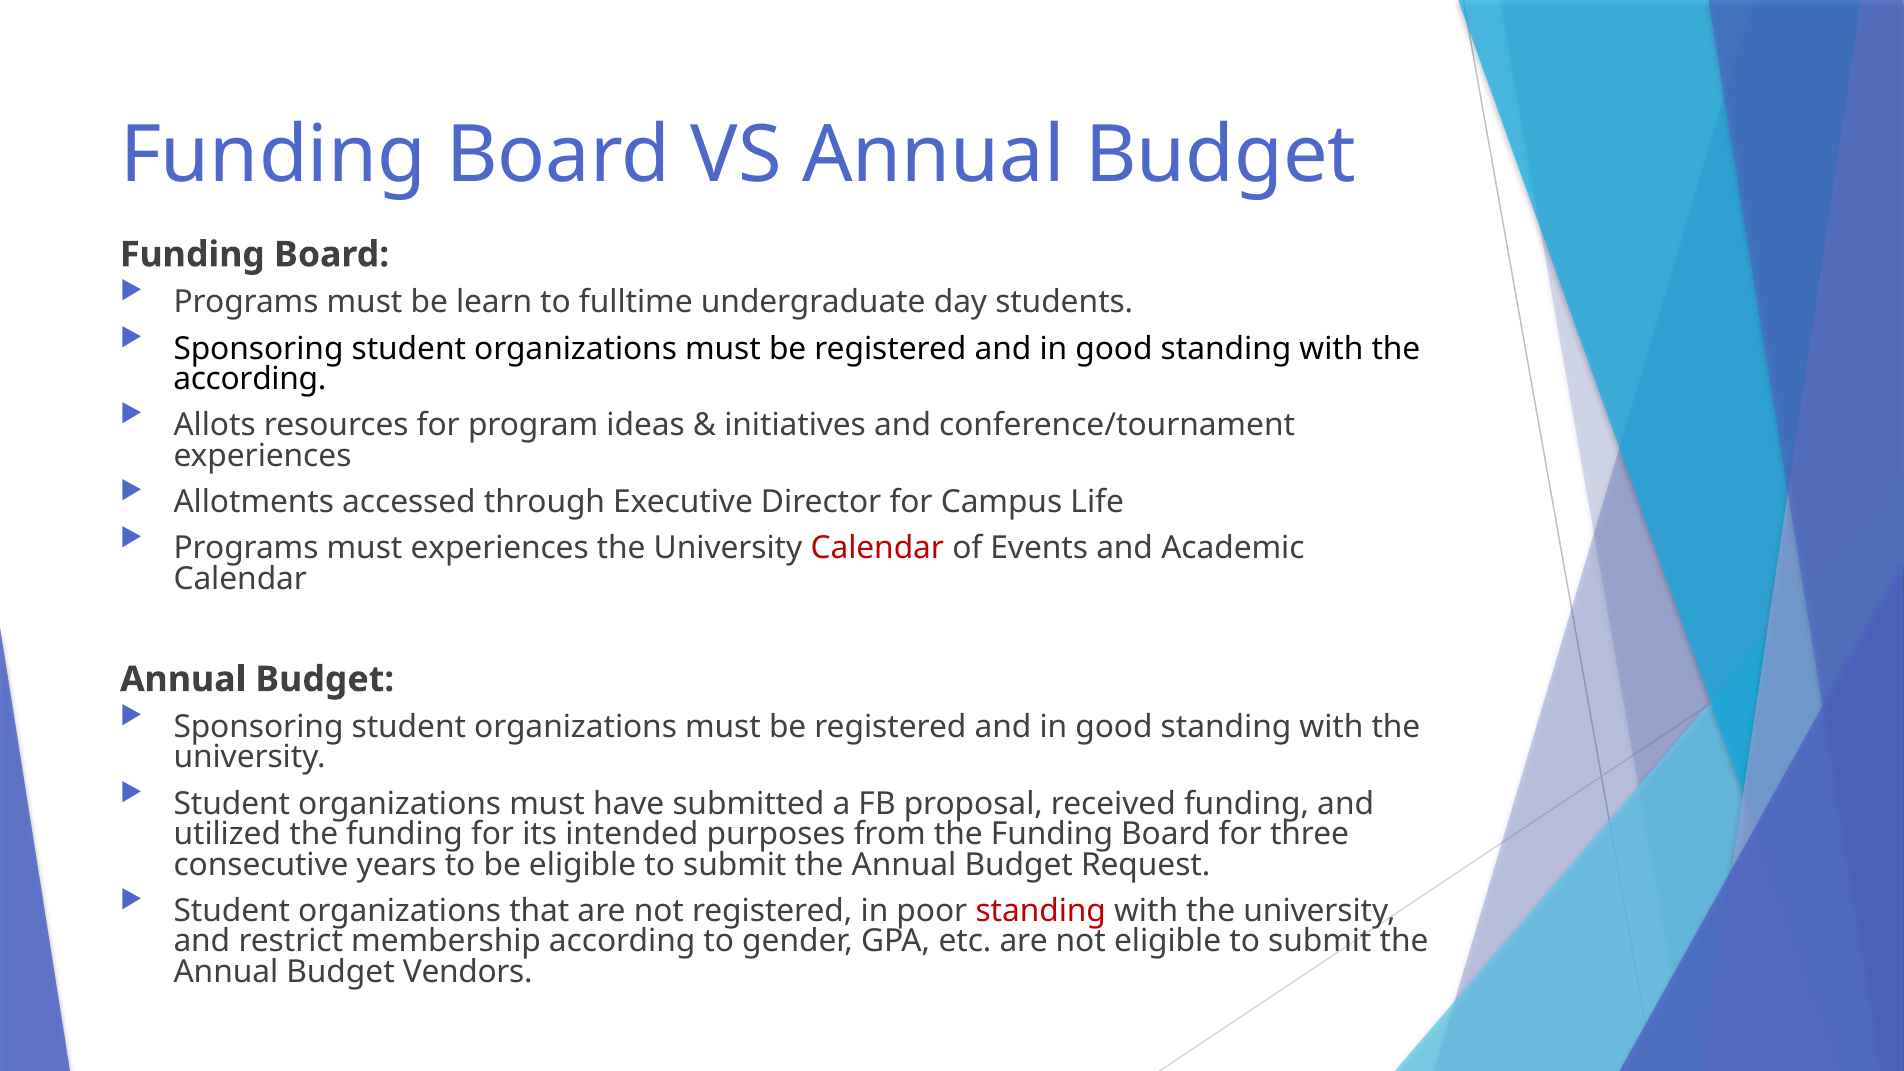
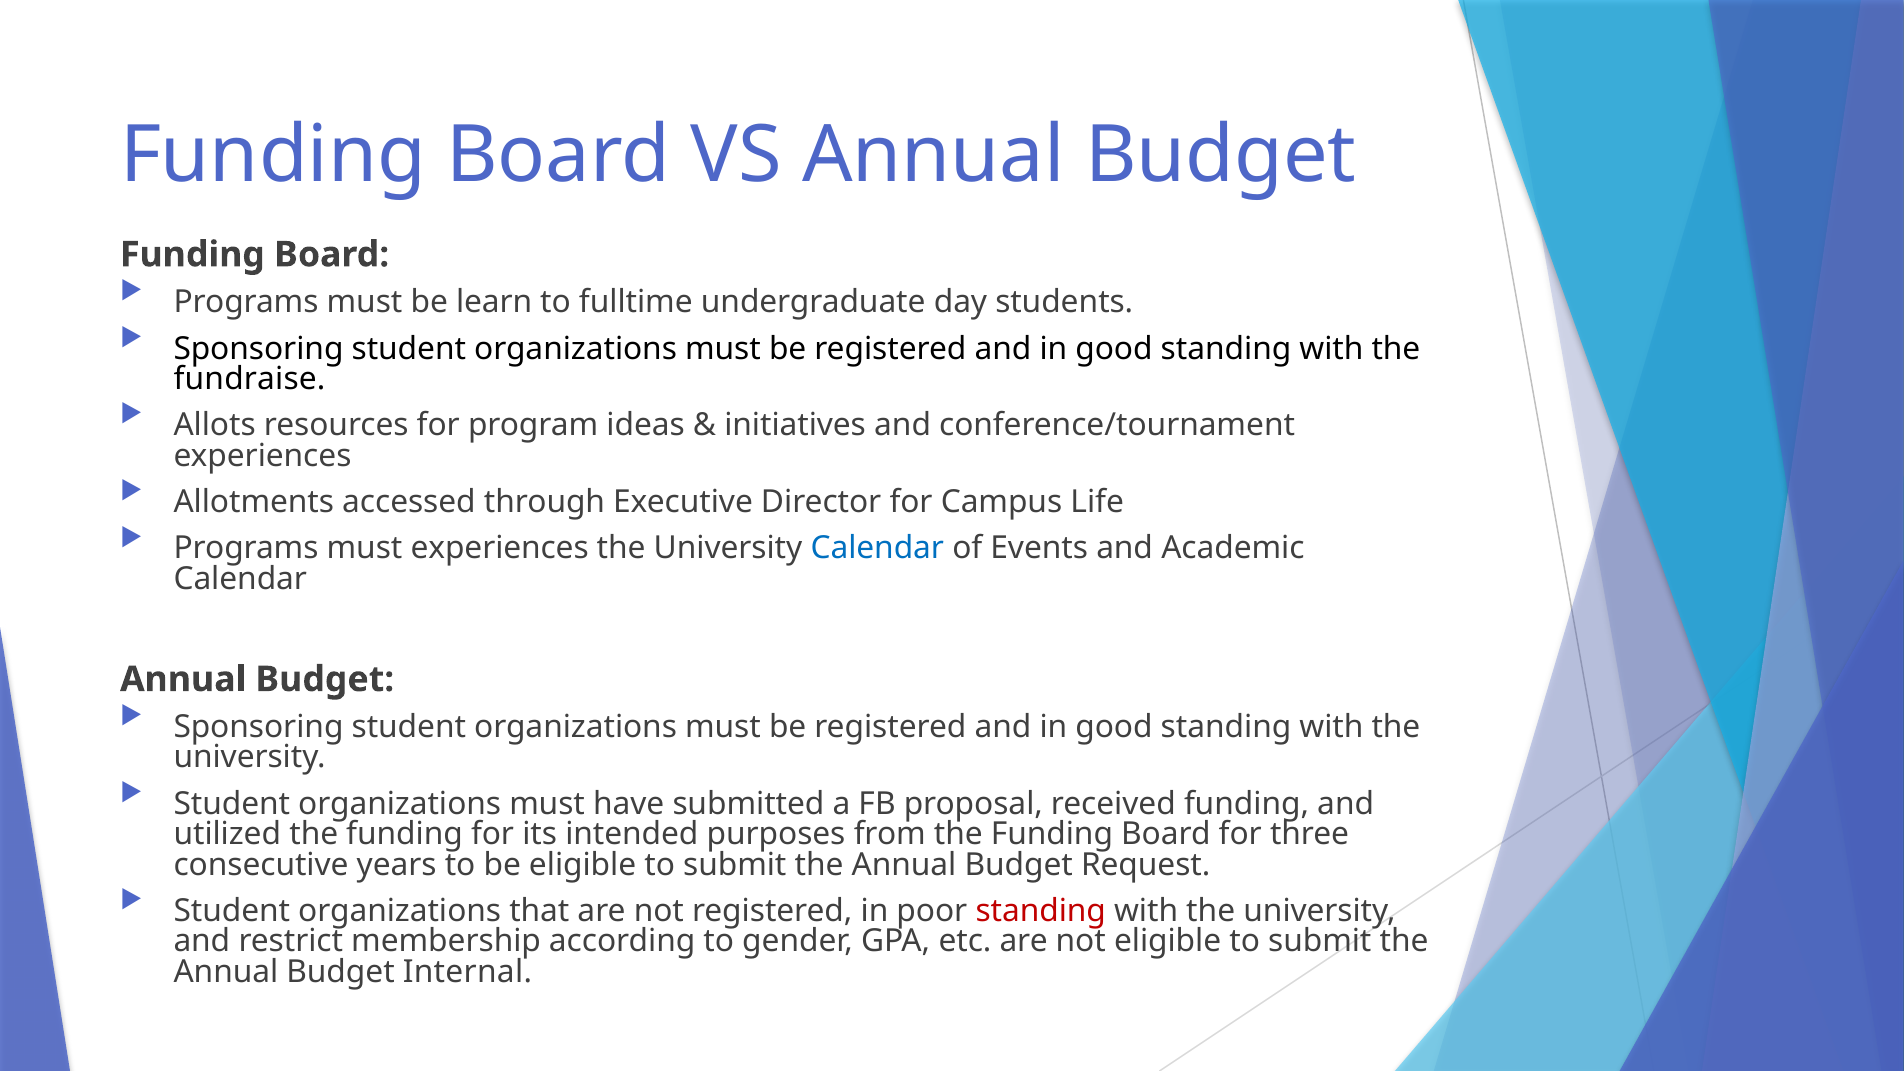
according: according -> fundraise (250, 379)
Calendar colour: red -> blue (877, 548)
Vendors: Vendors -> Internal (467, 972)
